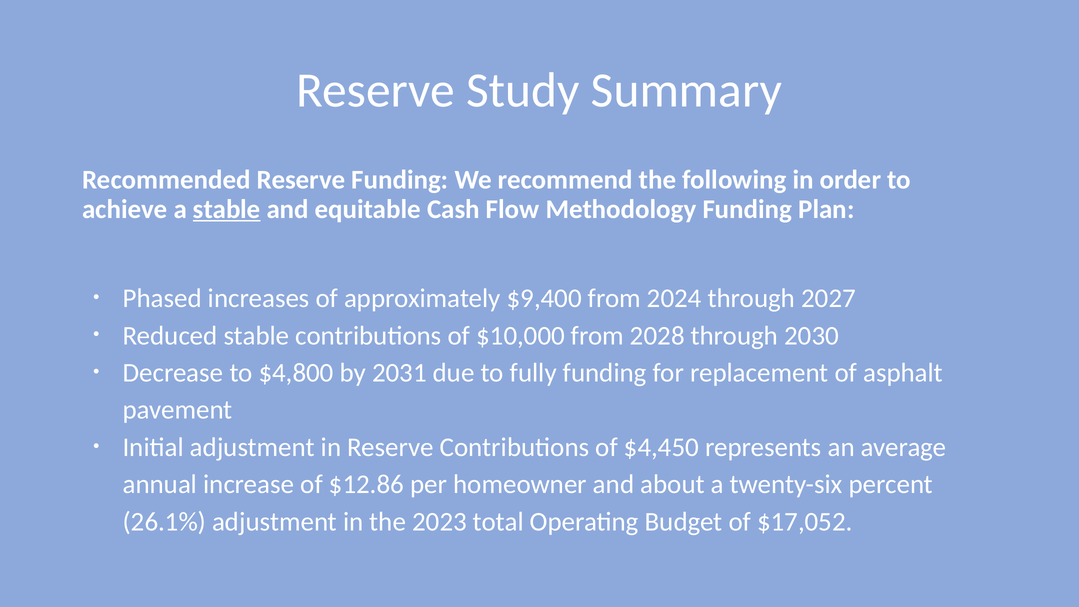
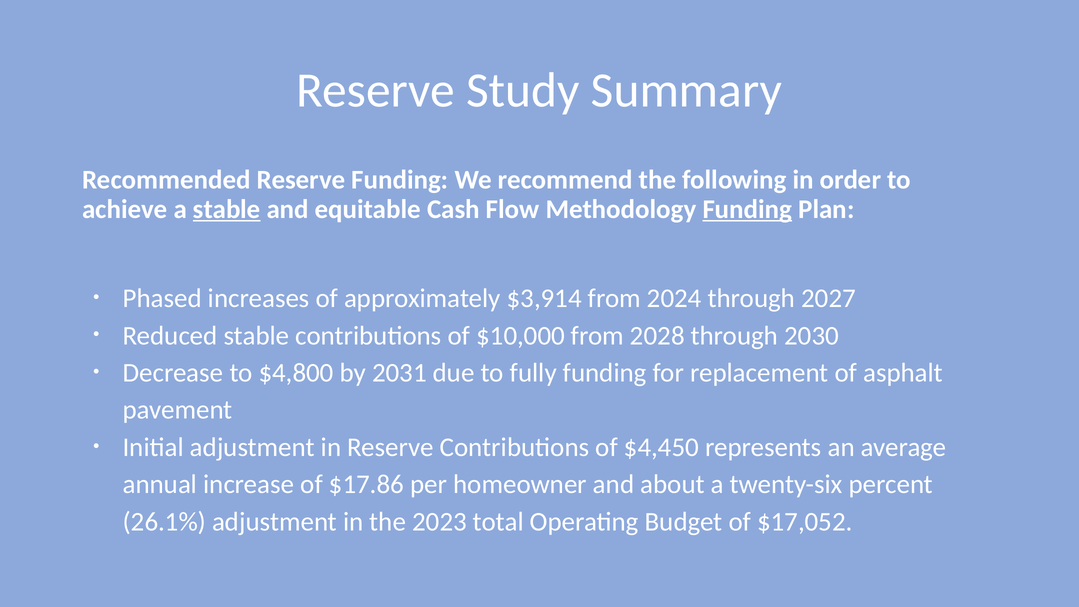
Funding underline: none -> present (747, 209)
$9,400: $9,400 -> $3,914 (544, 298)
$12.86: $12.86 -> $17.86 (366, 484)
